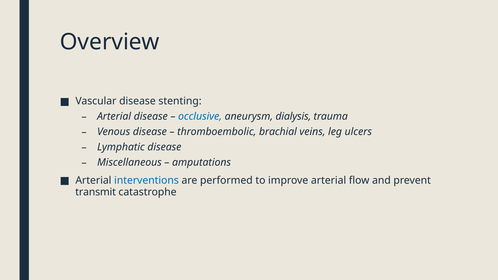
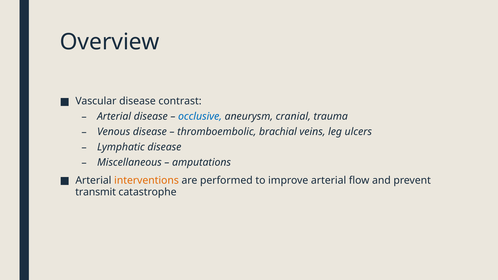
stenting: stenting -> contrast (180, 101)
dialysis: dialysis -> cranial (293, 117)
interventions colour: blue -> orange (146, 180)
